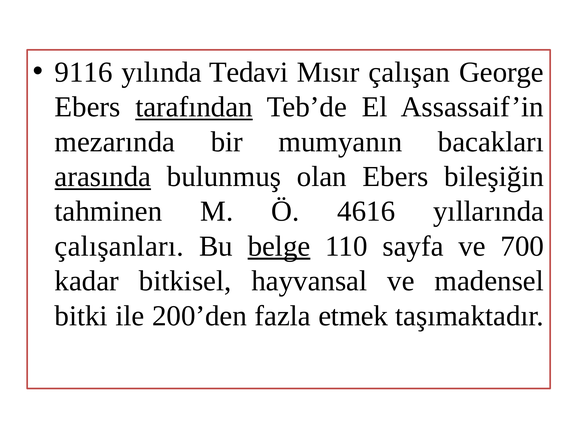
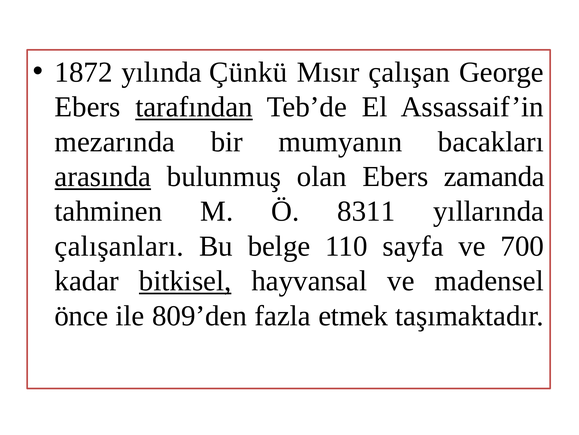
9116: 9116 -> 1872 (84, 72)
Tedavi: Tedavi -> Çünkü (248, 72)
bileşiğin: bileşiğin -> zamanda (494, 176)
4616: 4616 -> 8311 (366, 211)
belge underline: present -> none (279, 246)
bitkisel underline: none -> present (185, 280)
bitki: bitki -> önce (81, 315)
200’den: 200’den -> 809’den (199, 315)
